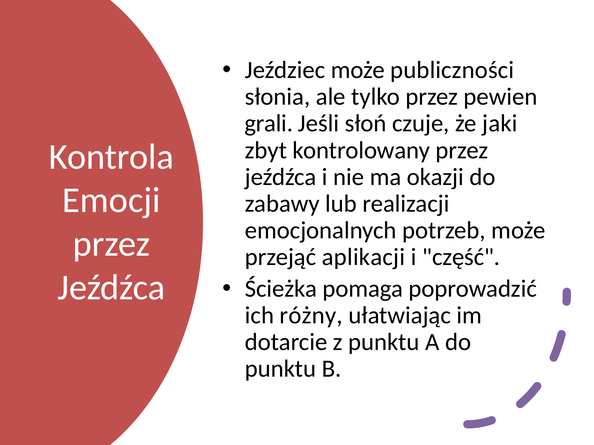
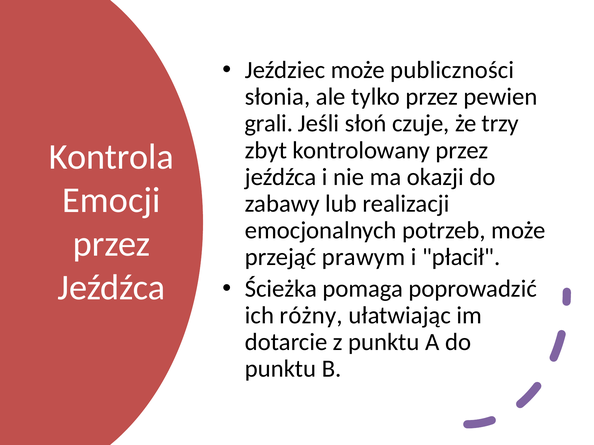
jaki: jaki -> trzy (500, 124)
aplikacji: aplikacji -> prawym (363, 257)
część: część -> płacił (461, 257)
